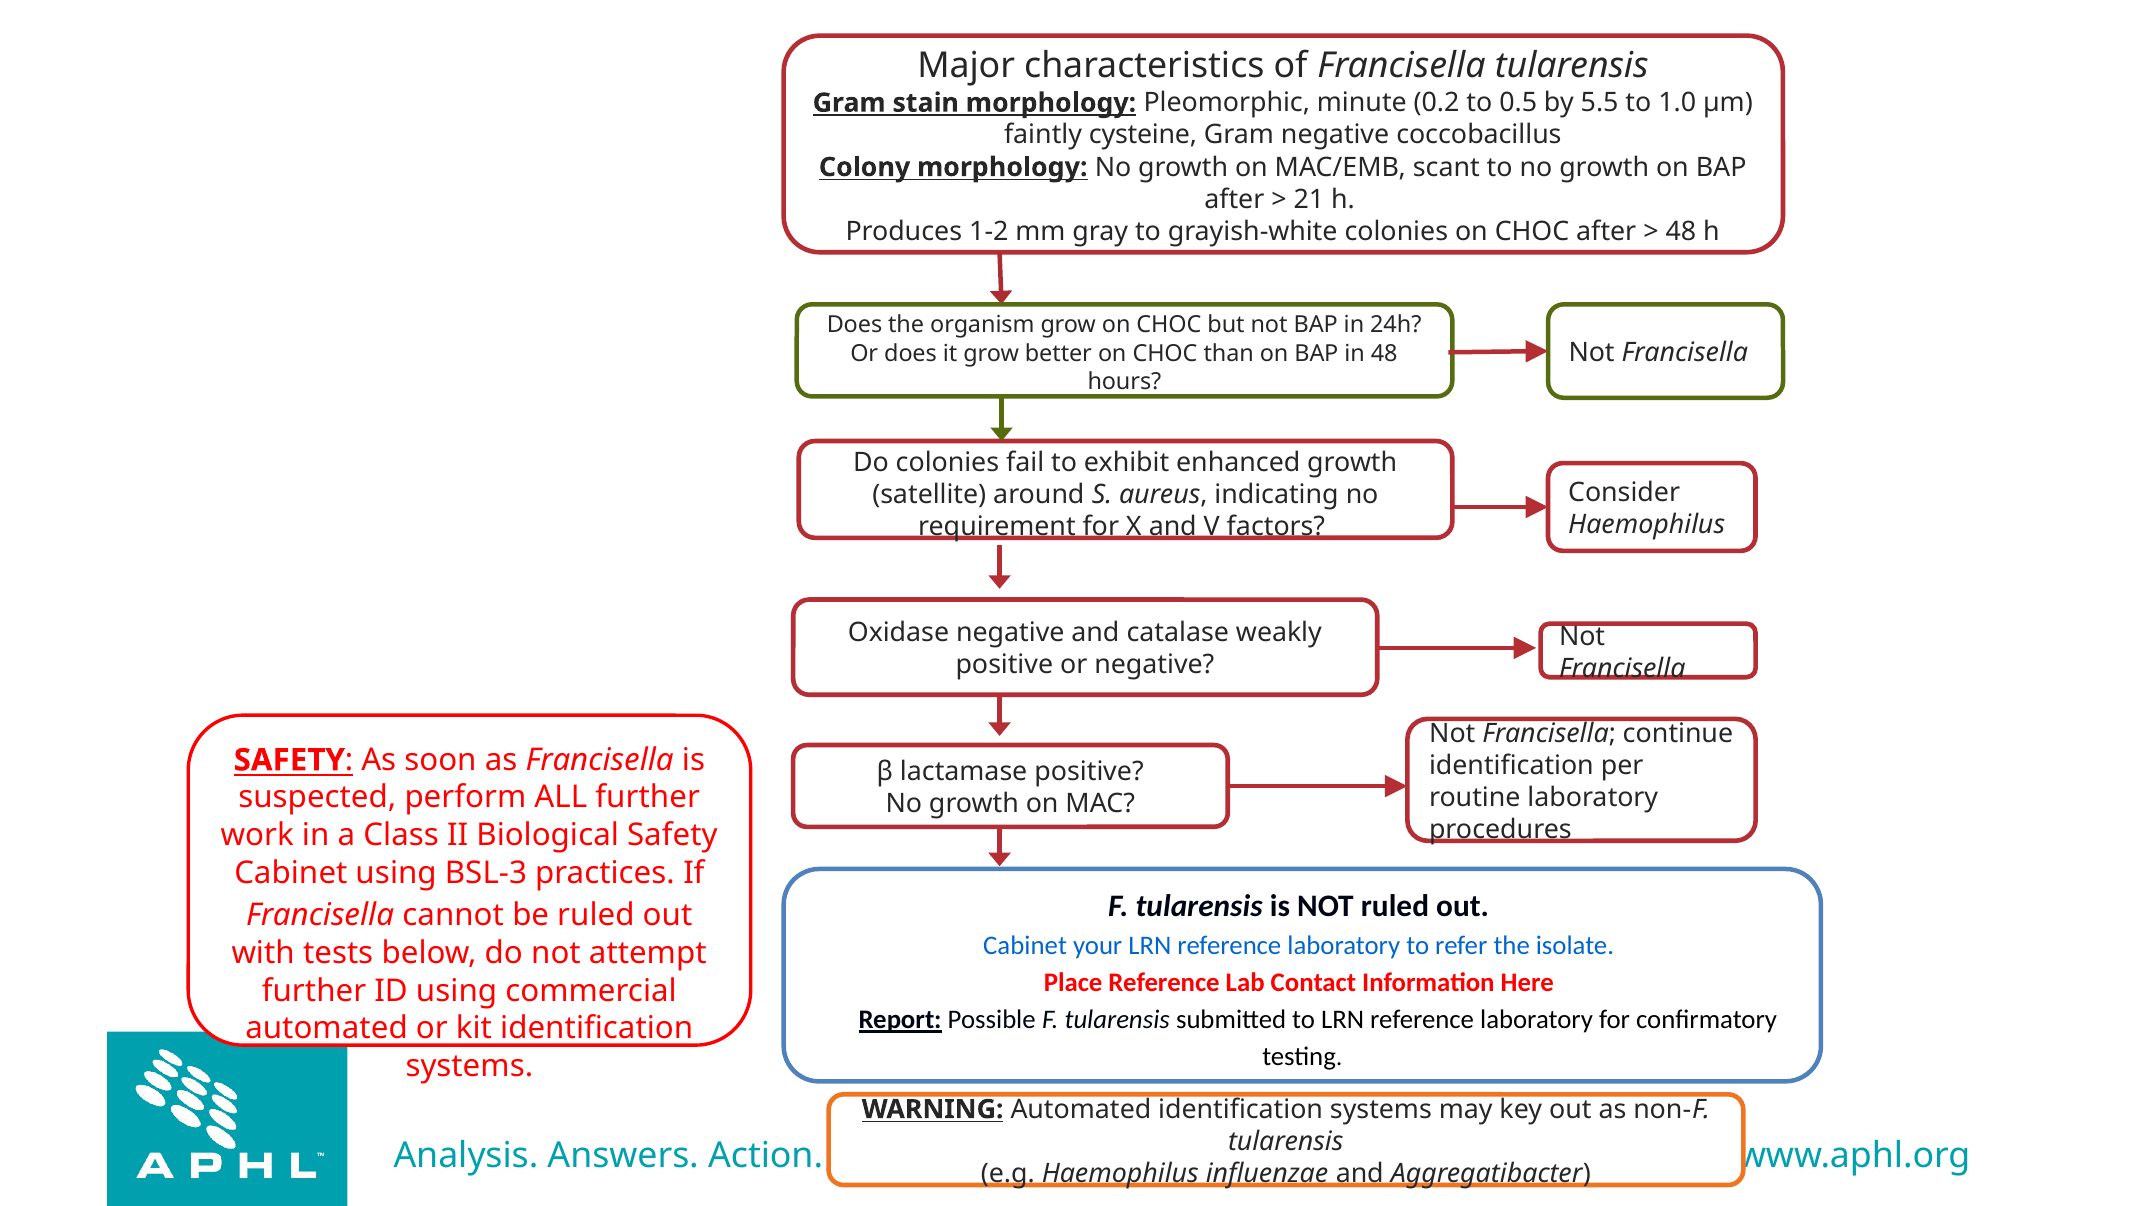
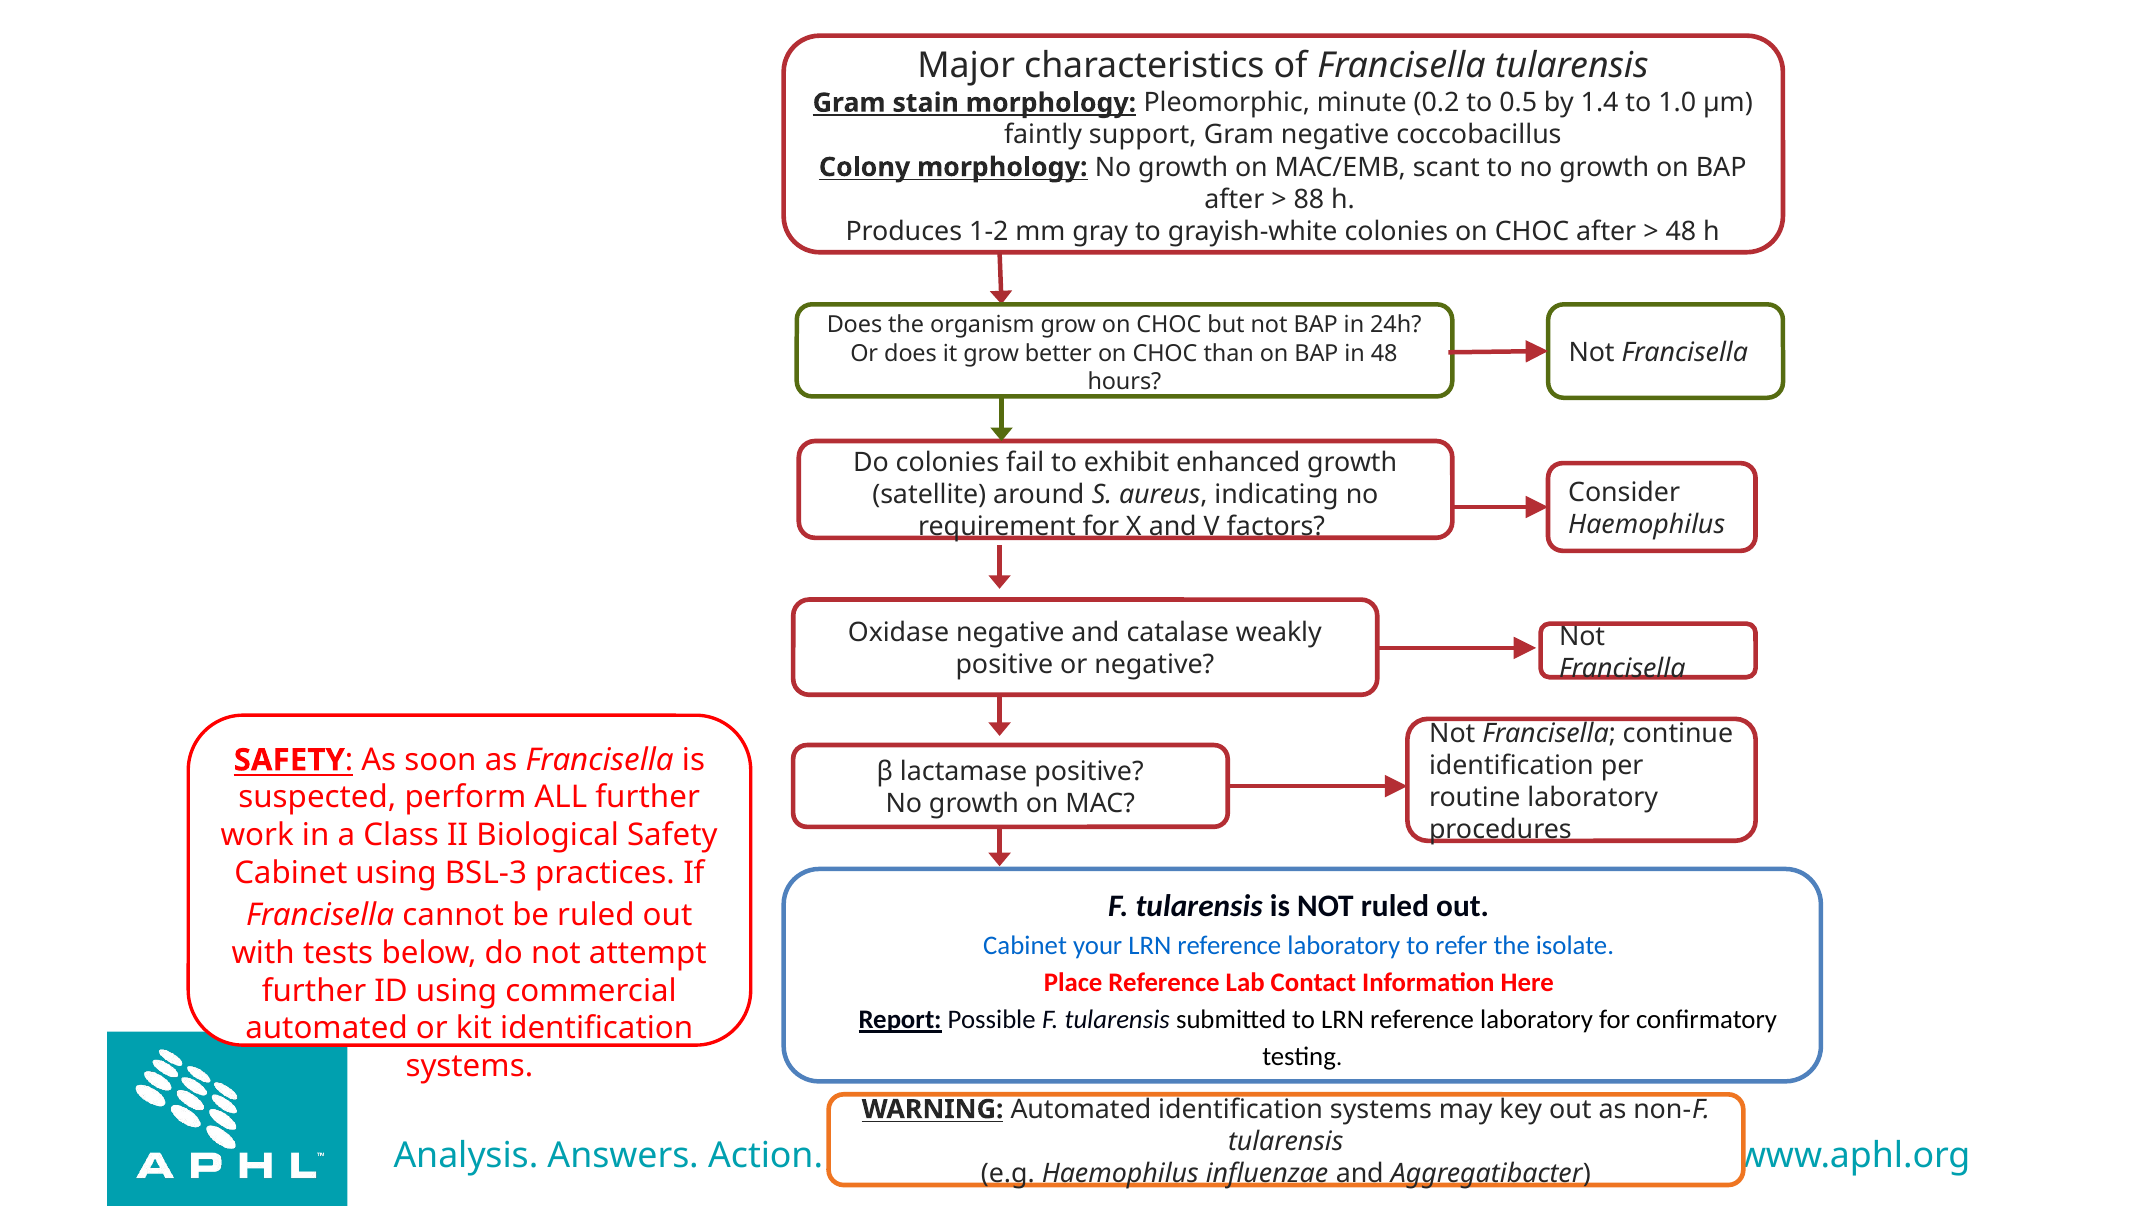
5.5: 5.5 -> 1.4 (1600, 103)
cysteine: cysteine -> support (1143, 135)
21: 21 -> 88 (1309, 199)
